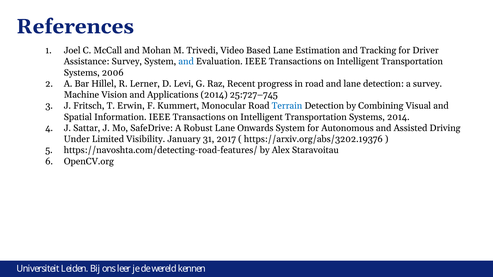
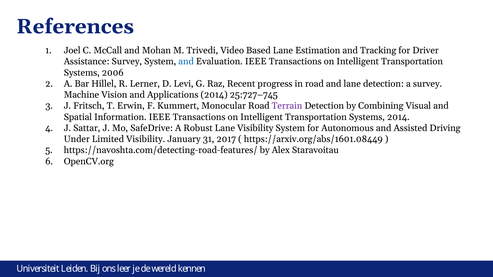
Terrain colour: blue -> purple (287, 106)
Lane Onwards: Onwards -> Visibility (255, 128)
https://arxiv.org/abs/3202.19376: https://arxiv.org/abs/3202.19376 -> https://arxiv.org/abs/1601.08449 (313, 139)
